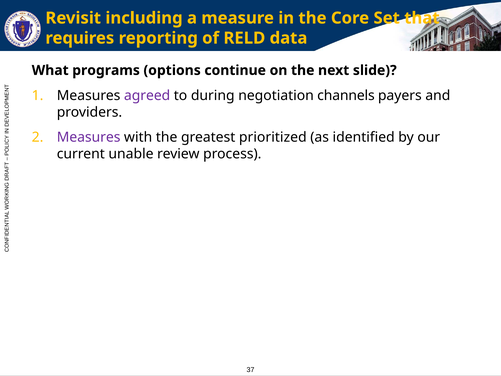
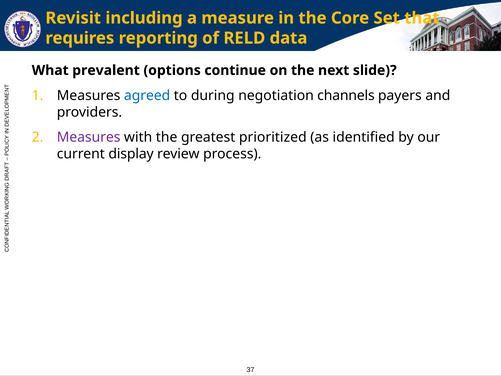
programs: programs -> prevalent (106, 70)
agreed colour: purple -> blue (147, 95)
unable: unable -> display (131, 154)
